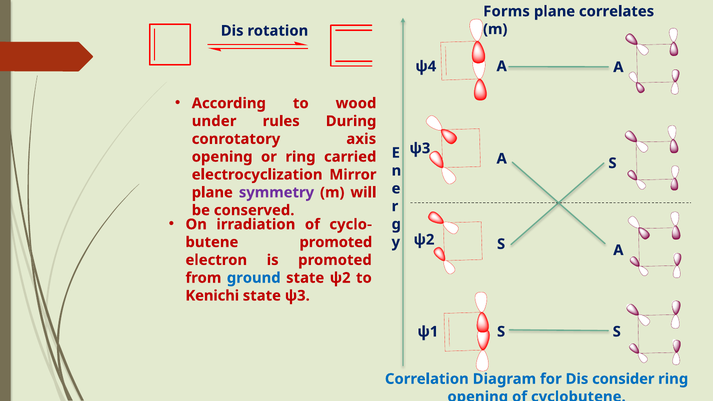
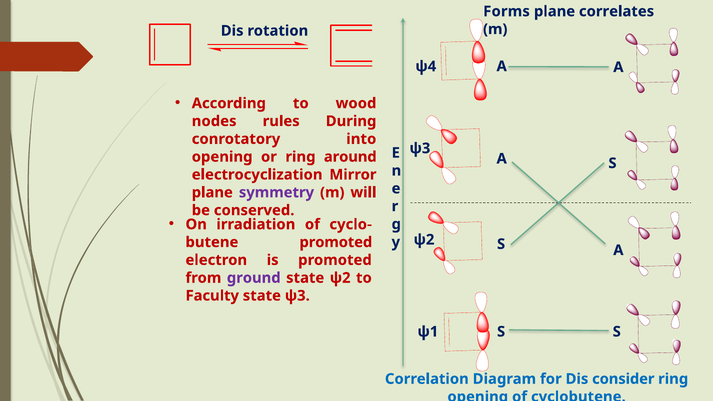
under: under -> nodes (214, 121)
axis: axis -> into (361, 139)
carried: carried -> around (350, 157)
ground colour: blue -> purple (254, 278)
Kenichi: Kenichi -> Faculty (212, 296)
